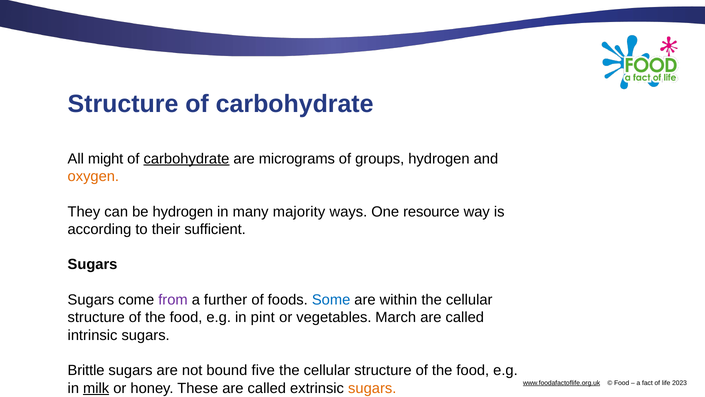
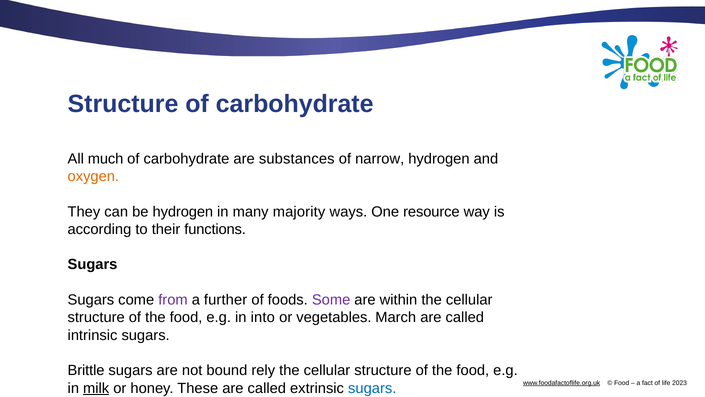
might: might -> much (106, 159)
carbohydrate underline: present -> none (186, 159)
micrograms: micrograms -> substances (297, 159)
groups: groups -> narrow (380, 159)
sufficient: sufficient -> functions (215, 229)
Some colour: blue -> purple (331, 300)
pint: pint -> into (263, 317)
five: five -> rely (263, 370)
sugars colour: orange -> blue (372, 388)
